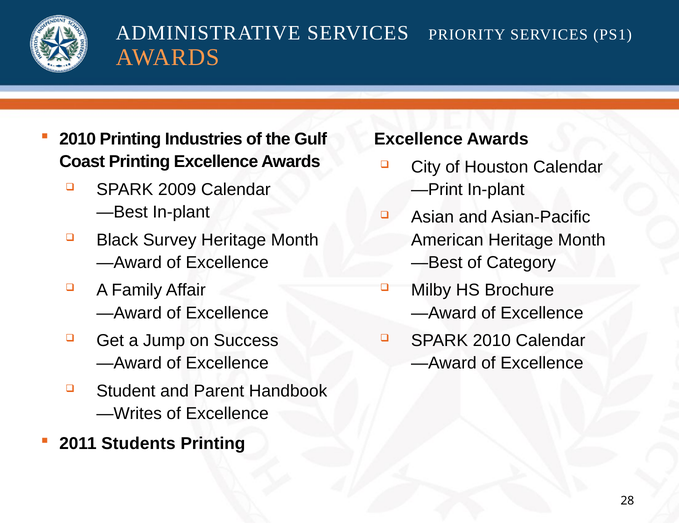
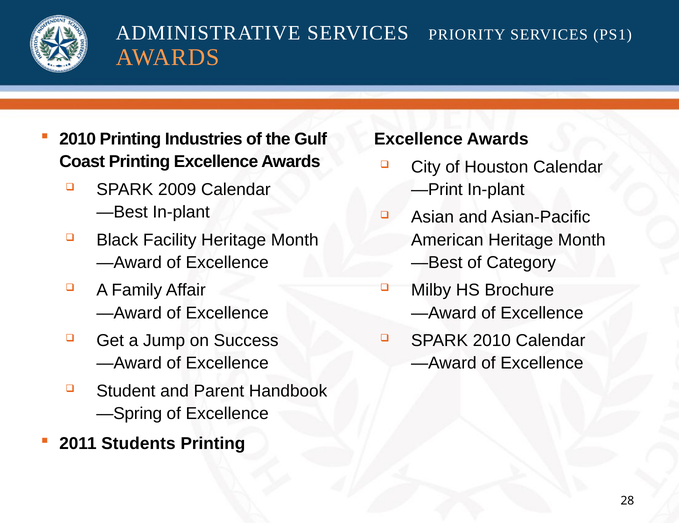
Survey: Survey -> Facility (170, 240)
—Writes: —Writes -> —Spring (129, 414)
